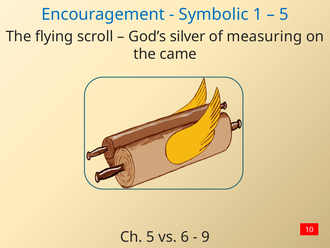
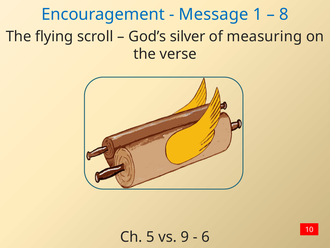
Symbolic: Symbolic -> Message (214, 14)
5: 5 -> 8 (284, 14)
came: came -> verse (178, 54)
6: 6 -> 9 (185, 237)
9: 9 -> 6 (206, 237)
